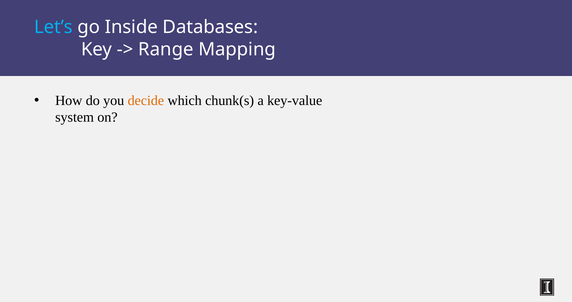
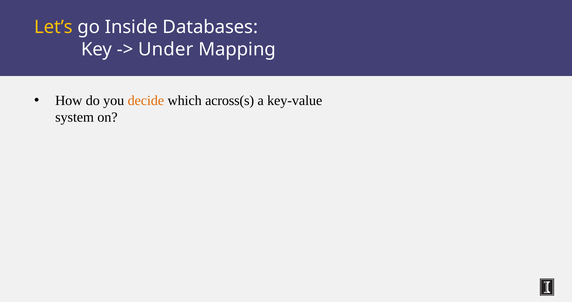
Let’s colour: light blue -> yellow (53, 27)
Range: Range -> Under (166, 49)
chunk(s: chunk(s -> across(s (230, 101)
